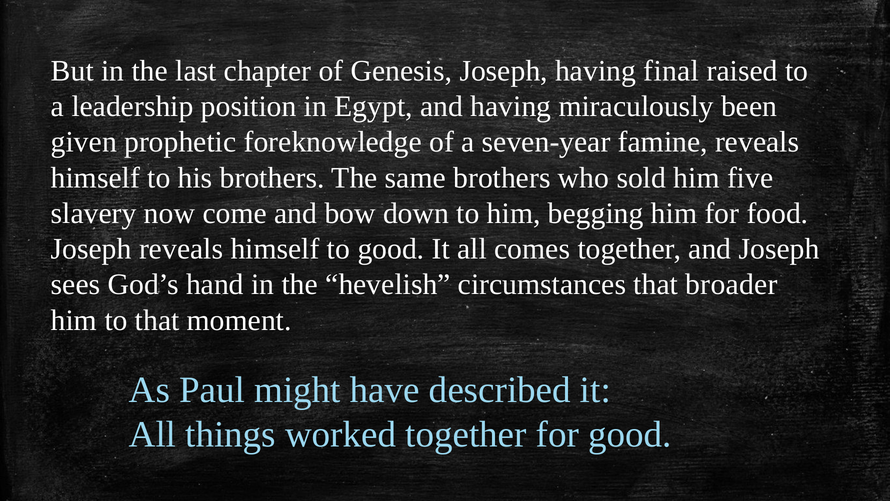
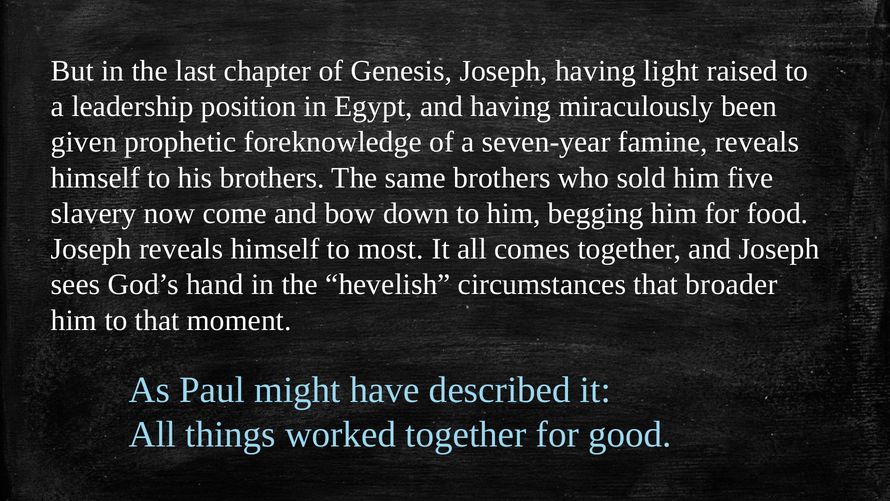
final: final -> light (671, 71)
to good: good -> most (391, 249)
